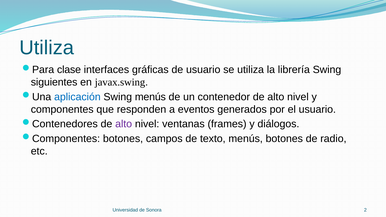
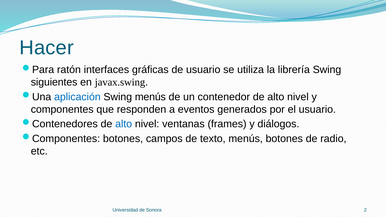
Utiliza: Utiliza -> Hacer (47, 48)
clase: clase -> ratón (69, 70)
alto colour: purple -> blue (124, 124)
